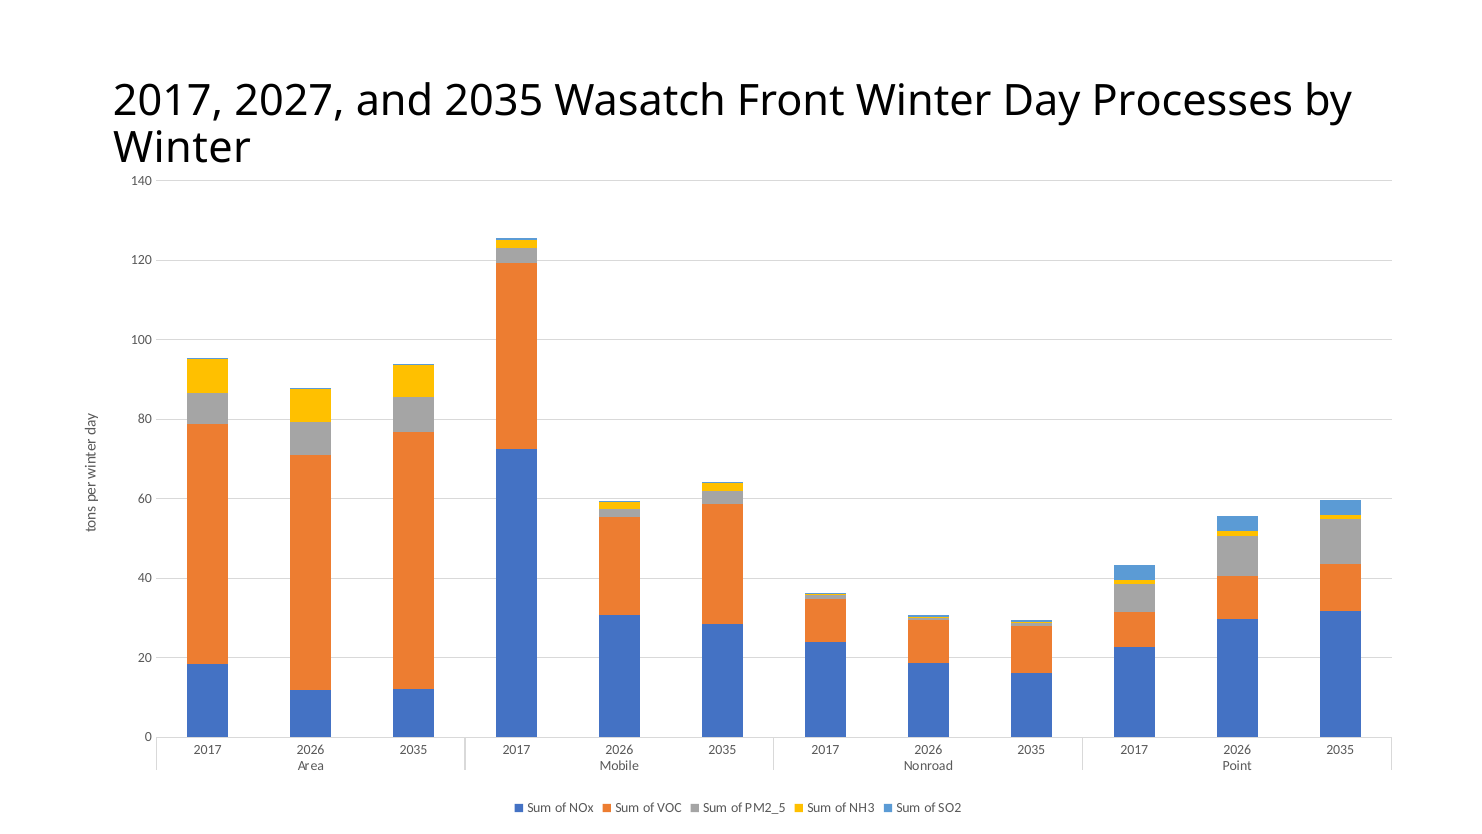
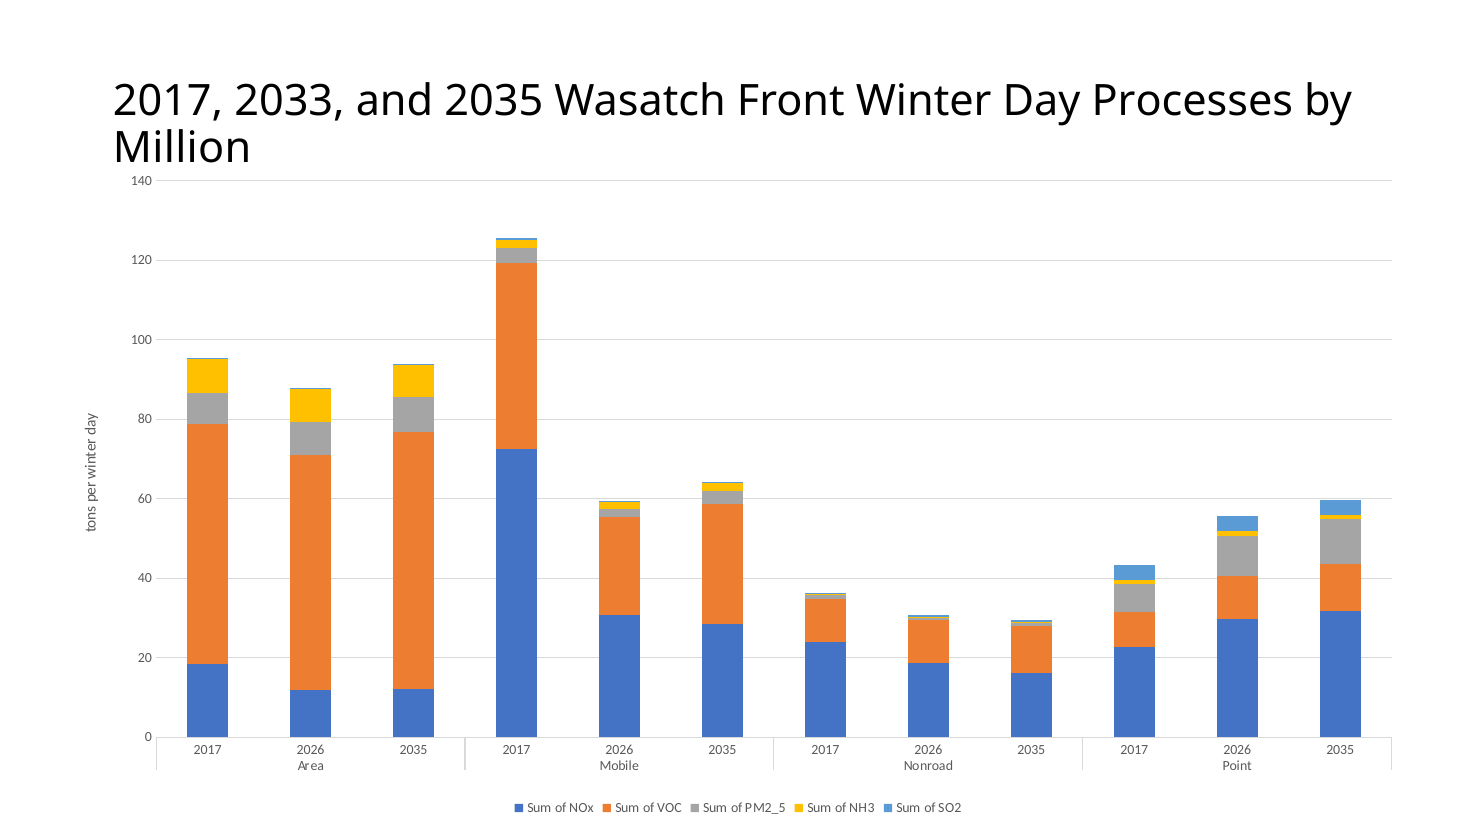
2027: 2027 -> 2033 (290, 101)
Winter: Winter -> Million (182, 148)
